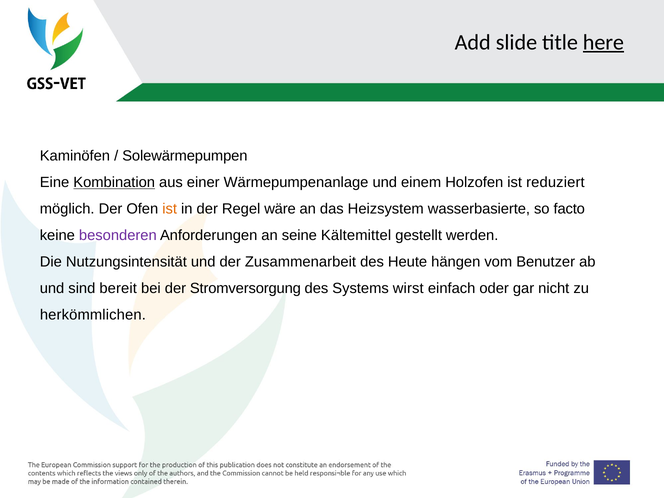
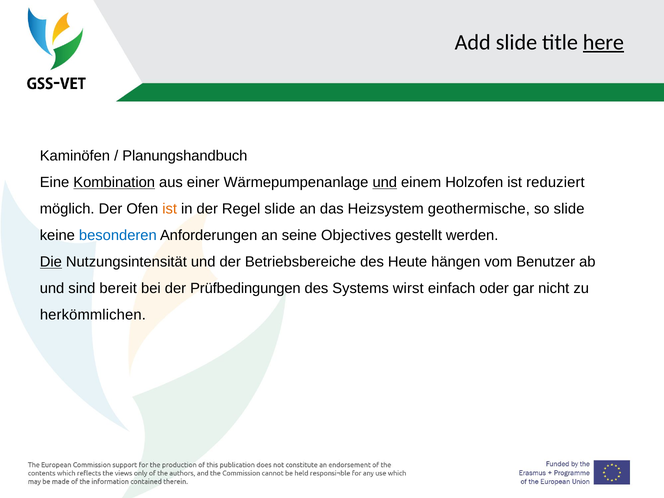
Solewärmepumpen: Solewärmepumpen -> Planungshandbuch (185, 156)
und underline: none -> present (385, 182)
Regel wäre: wäre -> slide (280, 209)
wasserbasierte: wasserbasierte -> geothermische (479, 209)
so facto: facto -> slide (569, 209)
besonderen colour: purple -> blue (118, 235)
Kältemittel: Kältemittel -> Objectives (356, 235)
Die underline: none -> present (51, 262)
Zusammenarbeit: Zusammenarbeit -> Betriebsbereiche (300, 262)
Stromversorgung: Stromversorgung -> Prüfbedingungen (245, 288)
